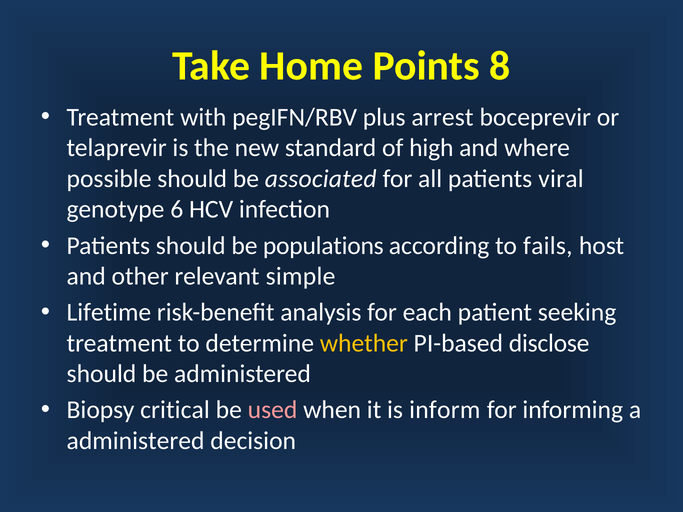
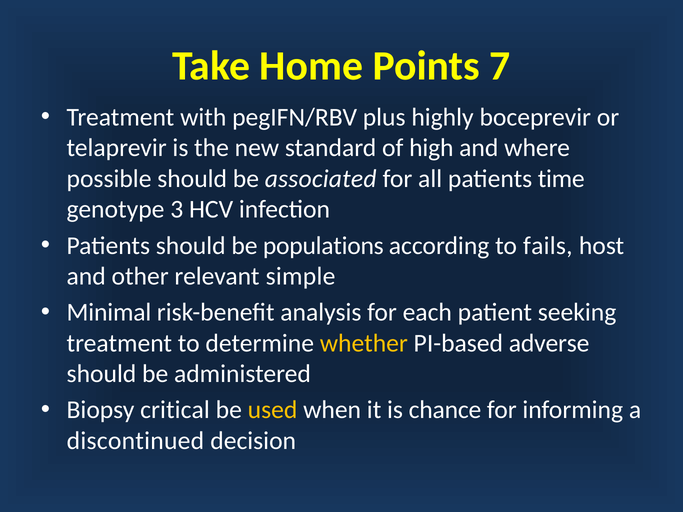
8: 8 -> 7 (500, 66)
arrest: arrest -> highly (443, 117)
viral: viral -> time (561, 179)
6: 6 -> 3 (177, 210)
Lifetime: Lifetime -> Minimal (109, 313)
disclose: disclose -> adverse (549, 343)
used colour: pink -> yellow (273, 410)
inform: inform -> chance (445, 410)
administered: administered -> discontinued (135, 441)
